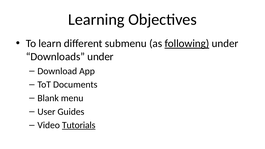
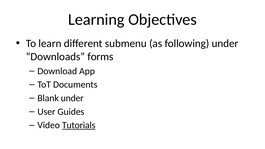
following underline: present -> none (187, 44)
Downloads under: under -> forms (100, 57)
Blank menu: menu -> under (72, 98)
